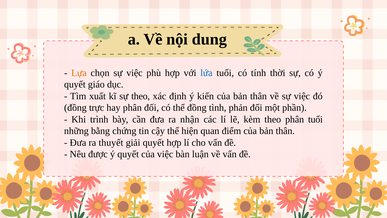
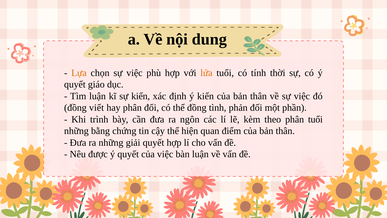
lứa colour: blue -> orange (206, 73)
Tìm xuất: xuất -> luận (98, 96)
sự theo: theo -> kiến (141, 96)
trực: trực -> viết (97, 108)
nhận: nhận -> ngôn (190, 119)
ra thuyết: thuyết -> những (111, 142)
